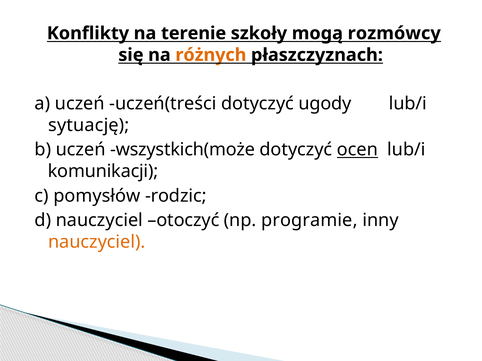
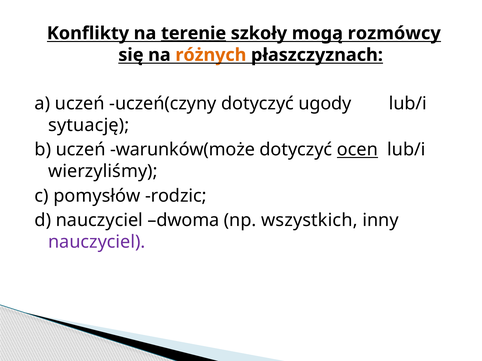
terenie underline: none -> present (194, 33)
uczeń(treści: uczeń(treści -> uczeń(czyny (163, 104)
wszystkich(może: wszystkich(może -> warunków(może (183, 150)
komunikacji: komunikacji -> wierzyliśmy (103, 172)
otoczyć: otoczyć -> dwoma (183, 220)
programie: programie -> wszystkich (309, 220)
nauczyciel colour: orange -> purple (97, 242)
